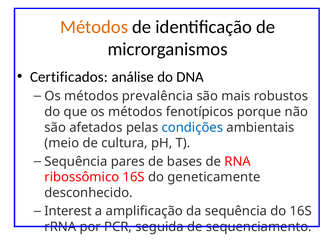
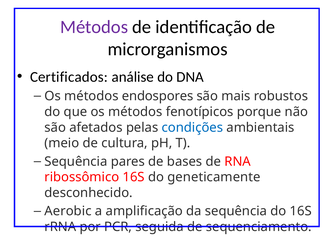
Métodos colour: orange -> purple (94, 27)
prevalência: prevalência -> endospores (158, 96)
Interest: Interest -> Aerobic (68, 211)
